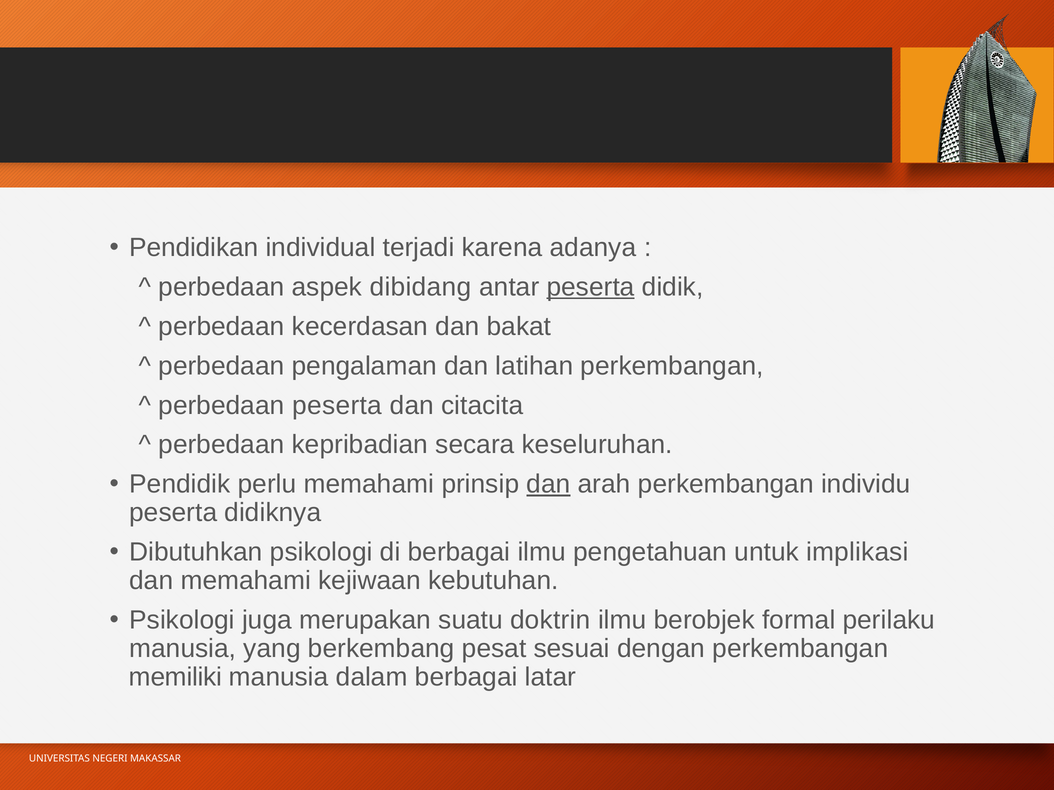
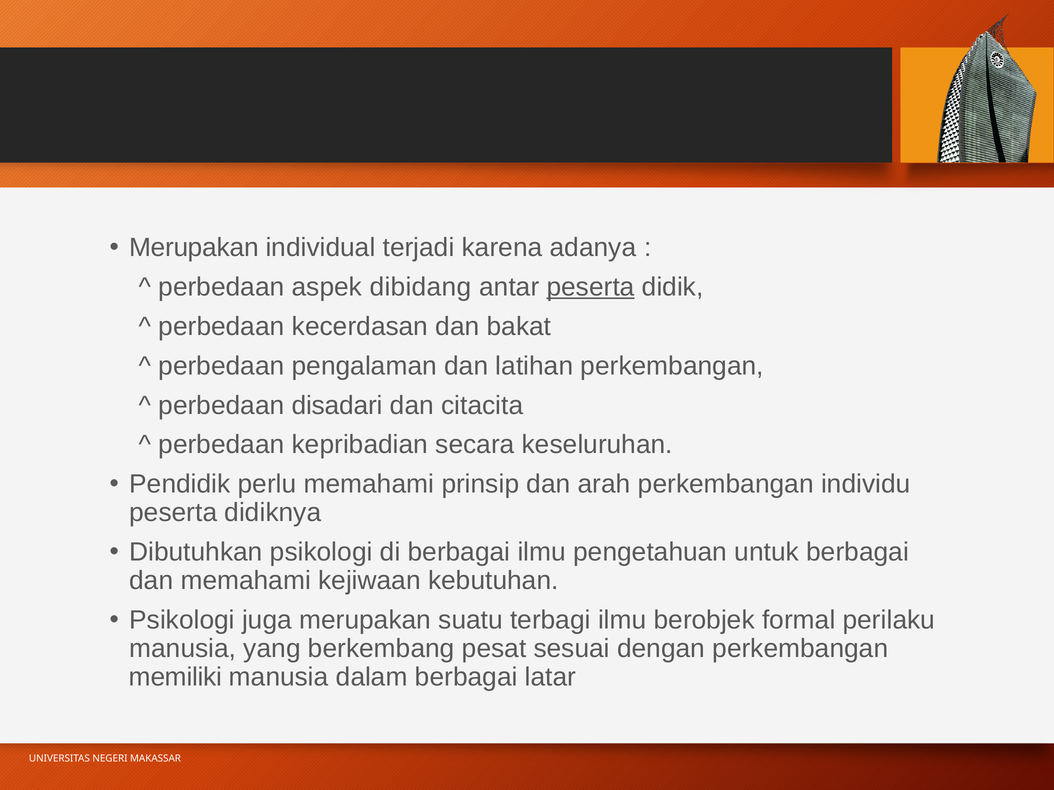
Pendidikan: Pendidikan -> Merupakan (194, 248)
perbedaan peserta: peserta -> disadari (337, 406)
dan underline: present -> none (548, 484)
untuk implikasi: implikasi -> berbagai (858, 552)
doktrin: doktrin -> terbagi (550, 620)
